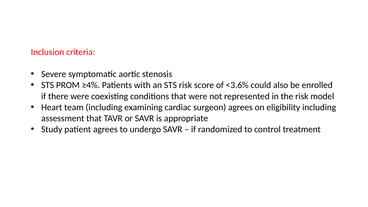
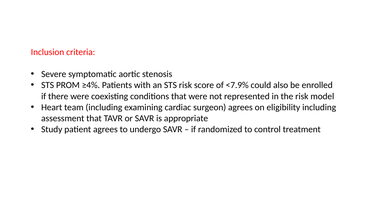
<3.6%: <3.6% -> <7.9% (237, 85)
